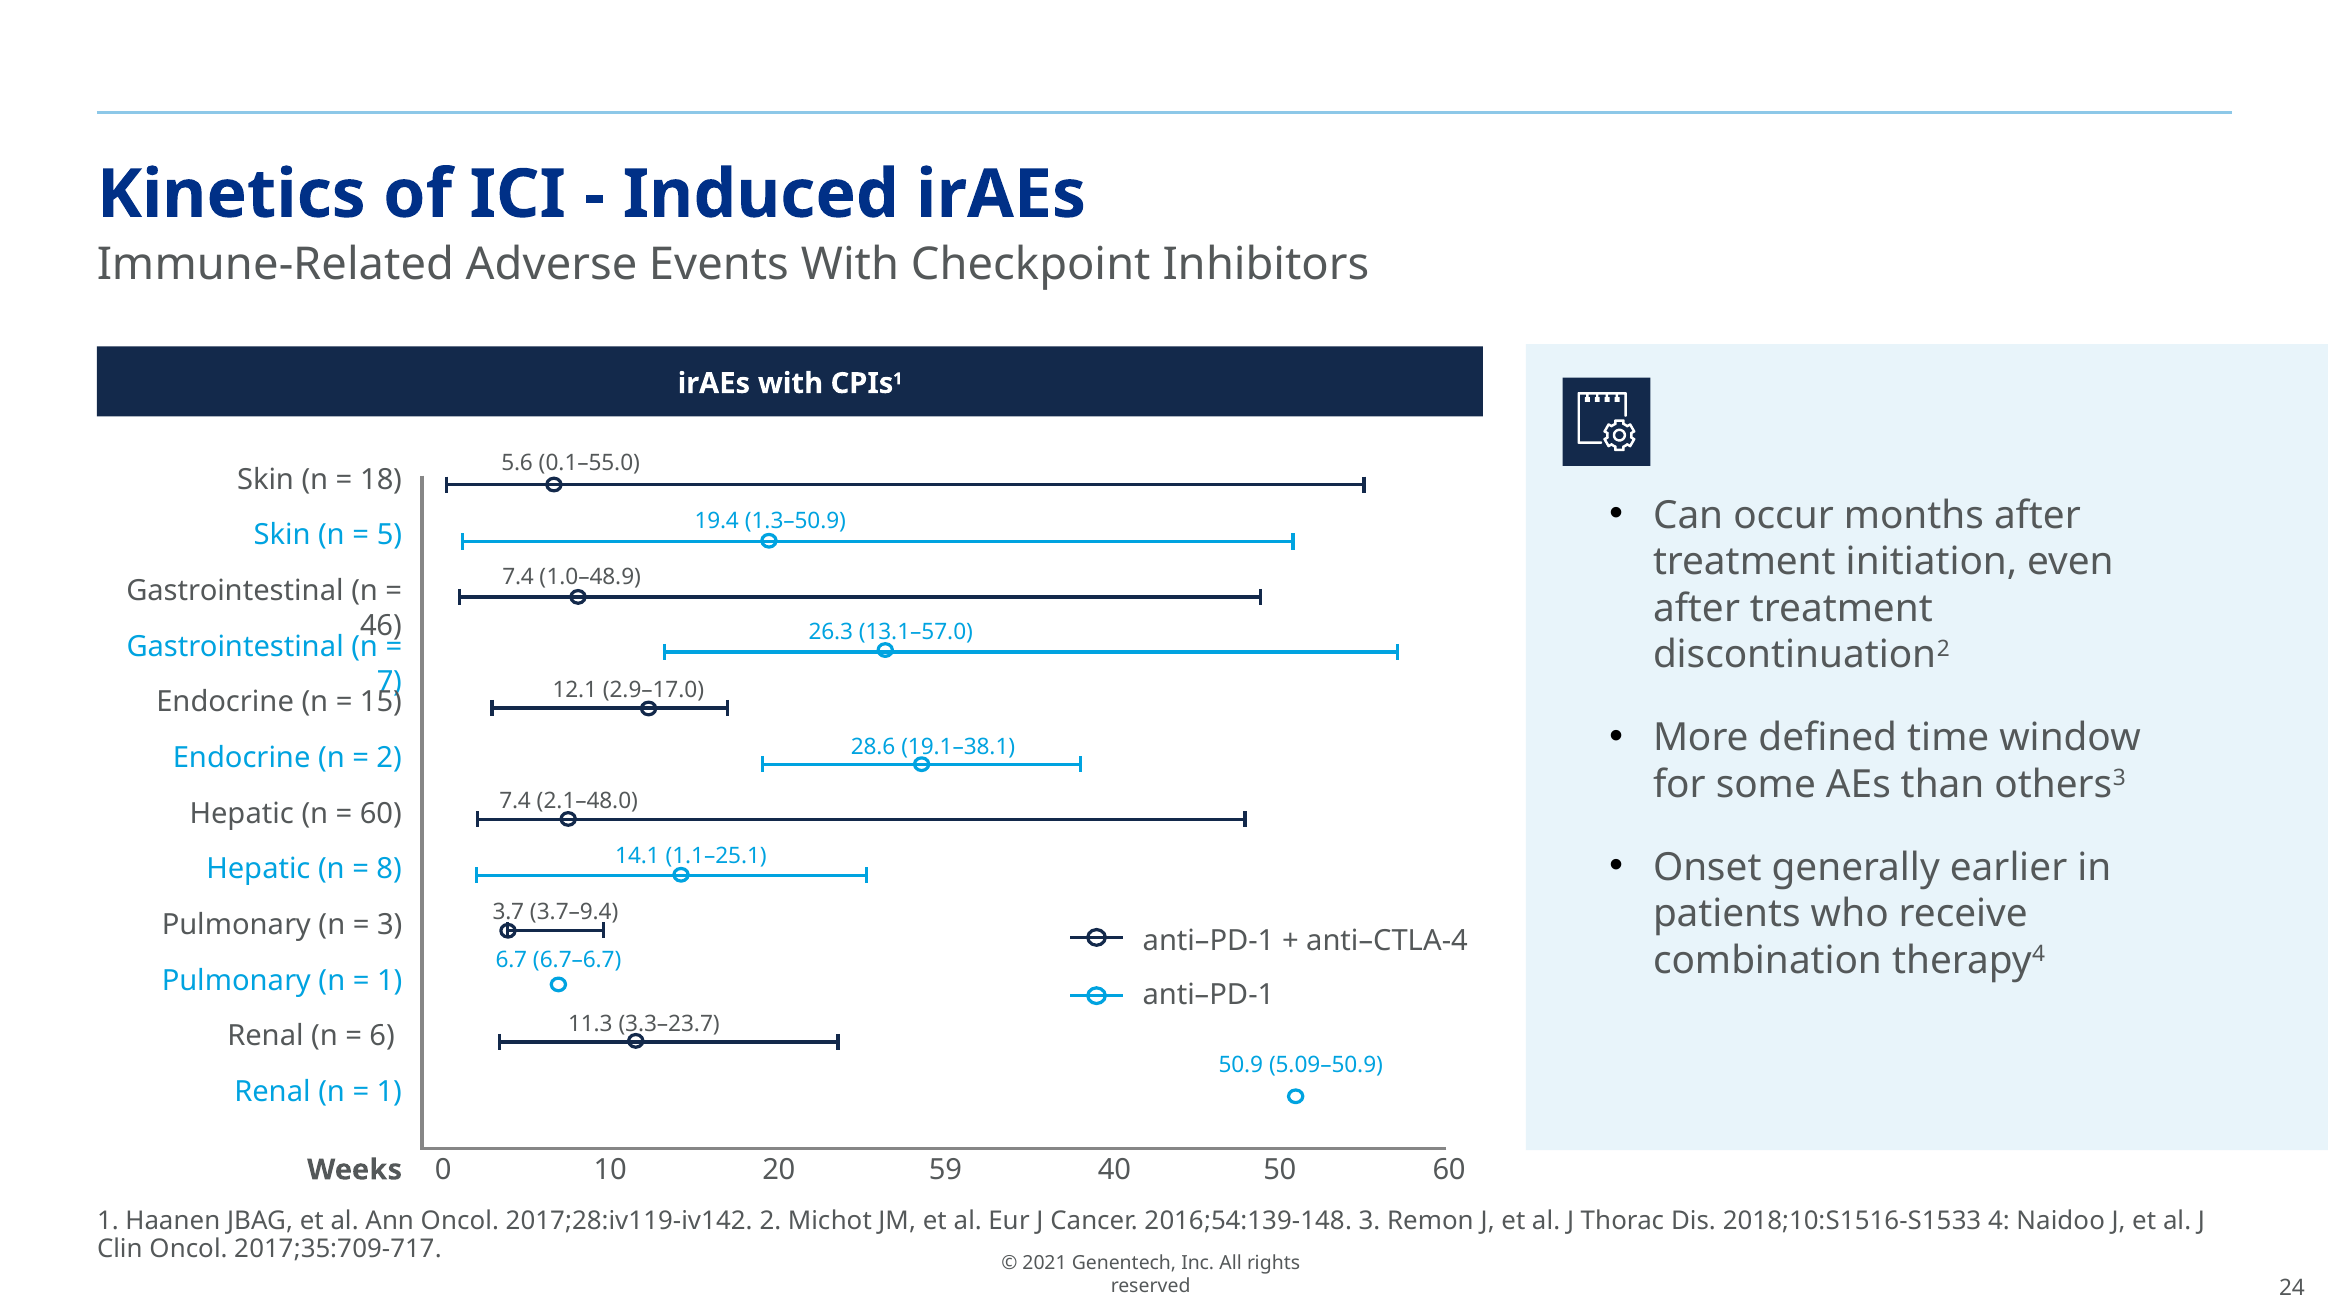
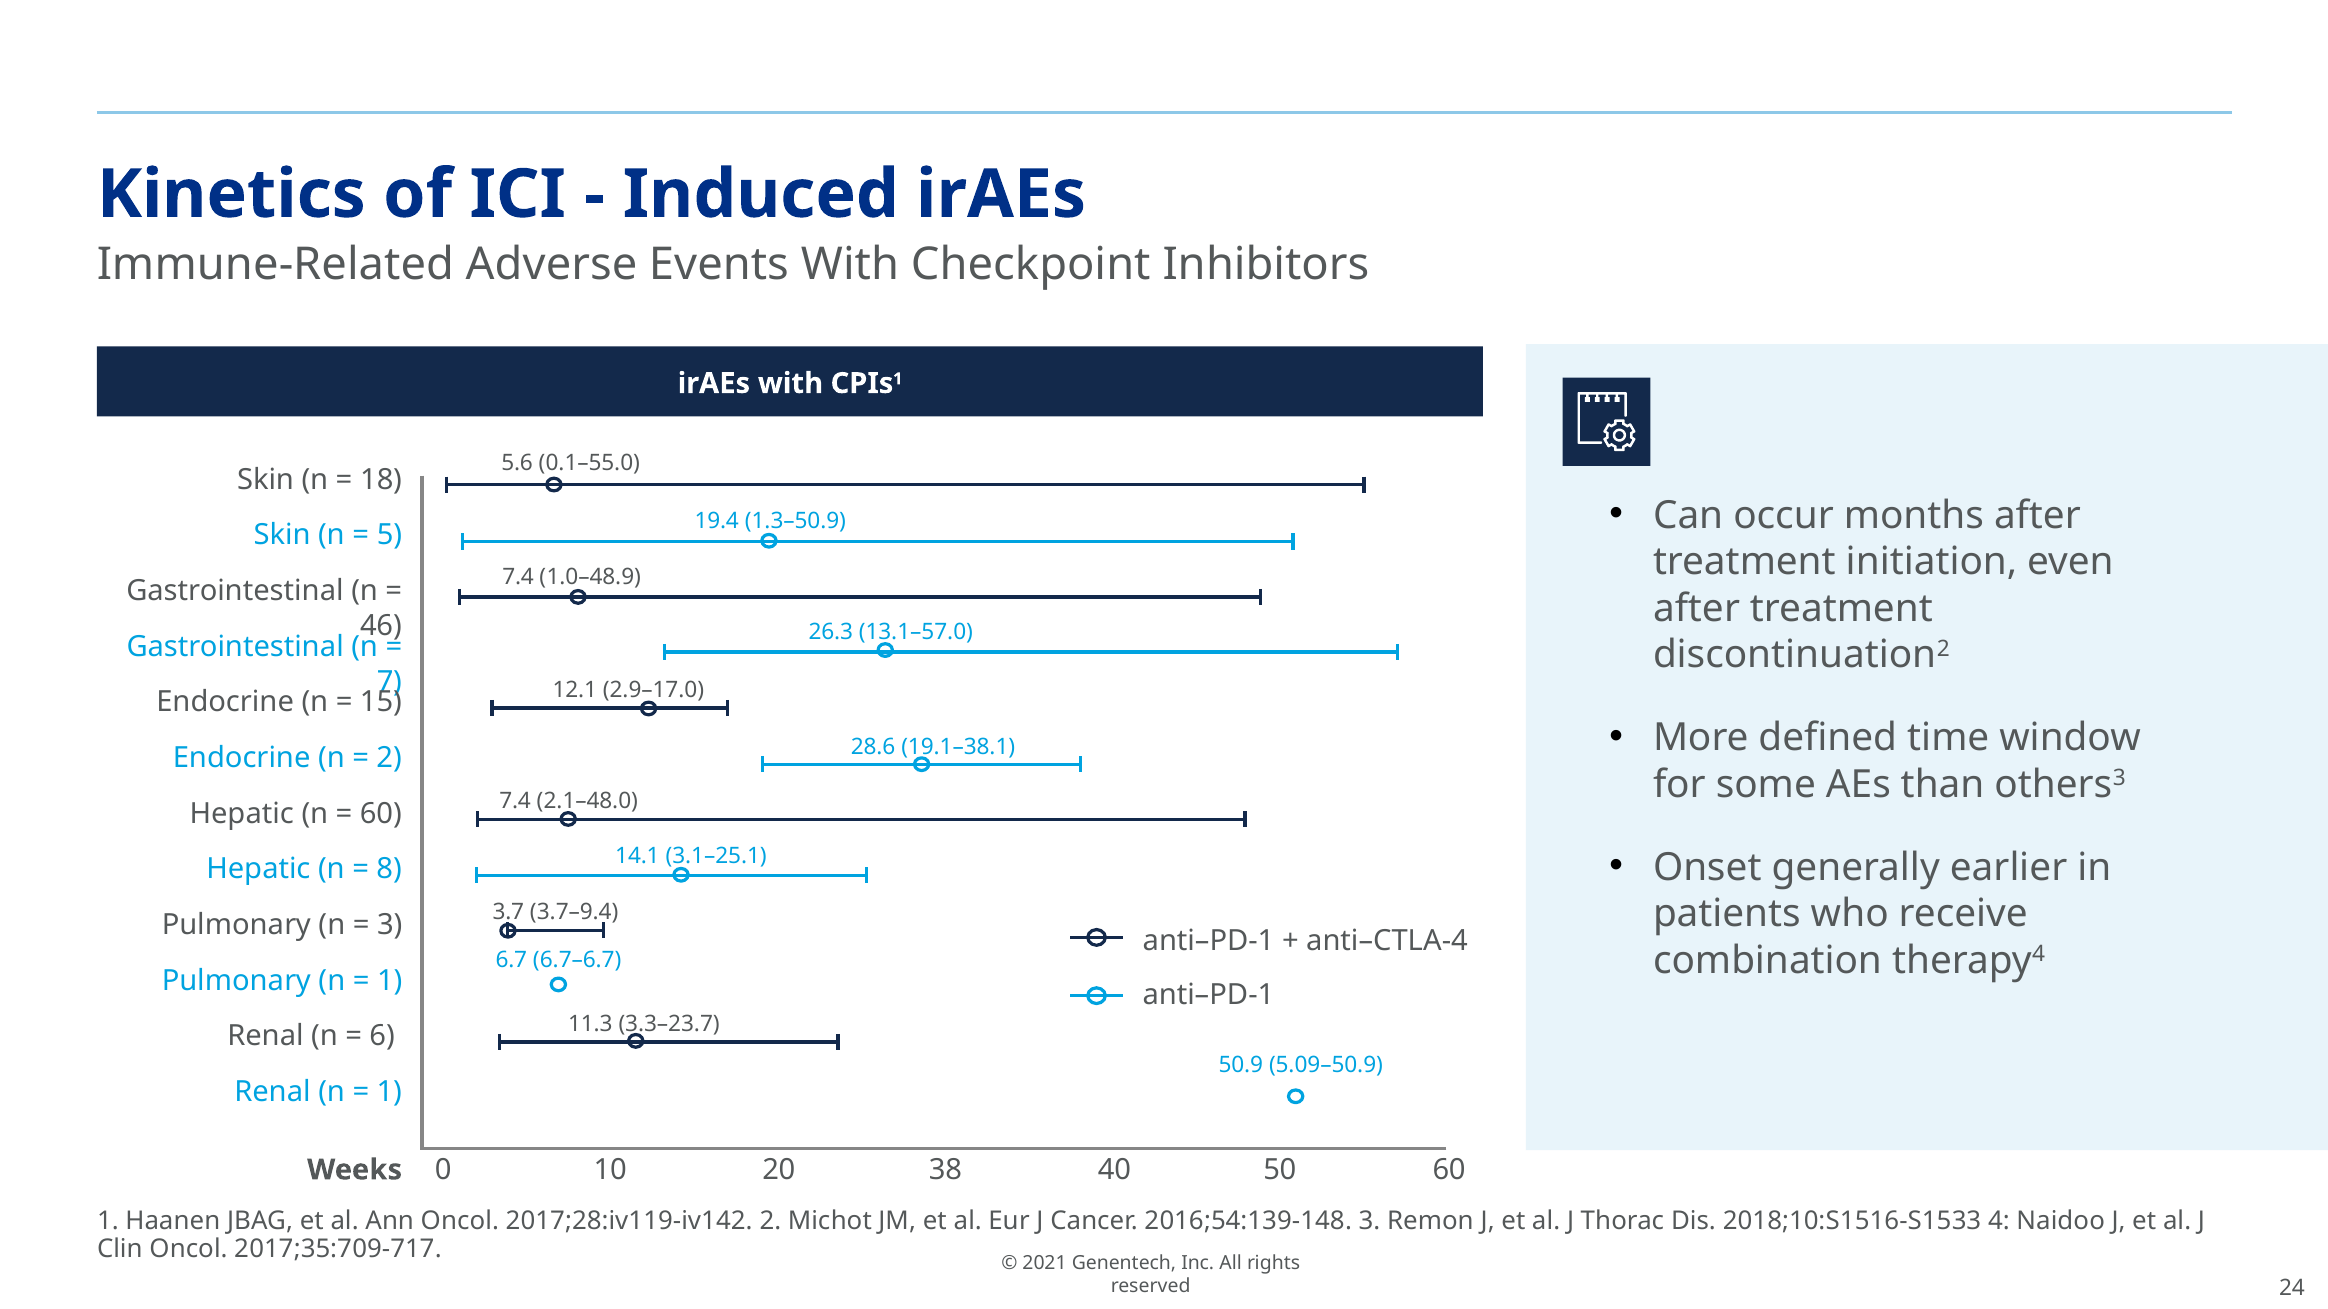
1.1–25.1: 1.1–25.1 -> 3.1–25.1 (716, 856)
59: 59 -> 38 (945, 1170)
